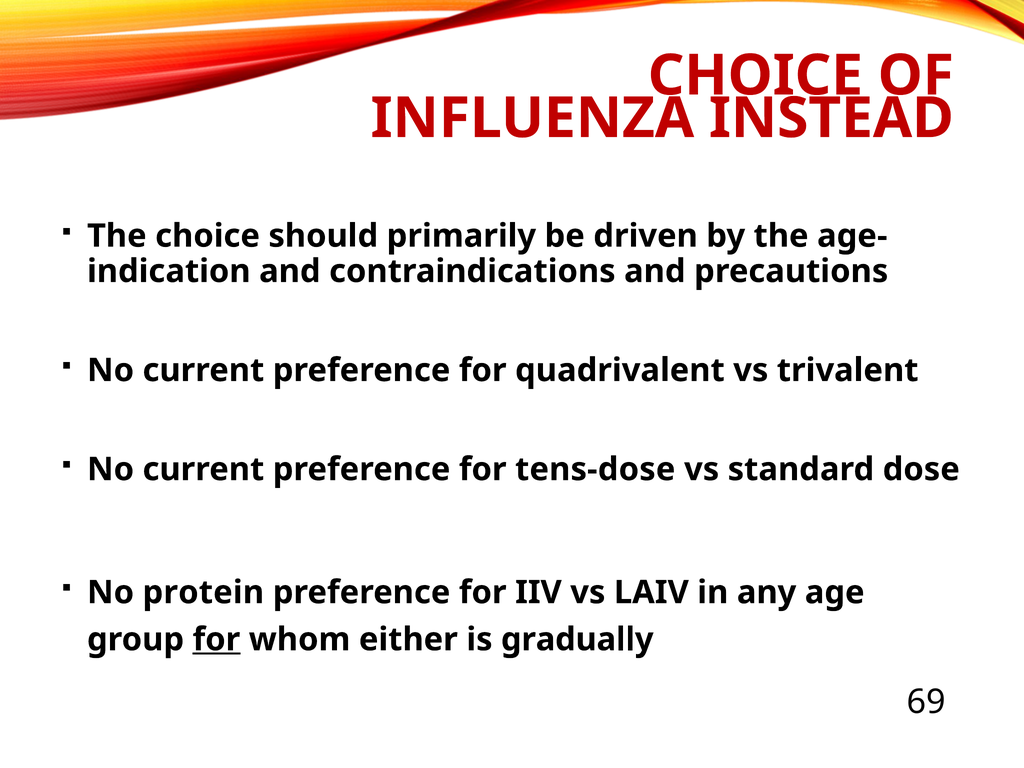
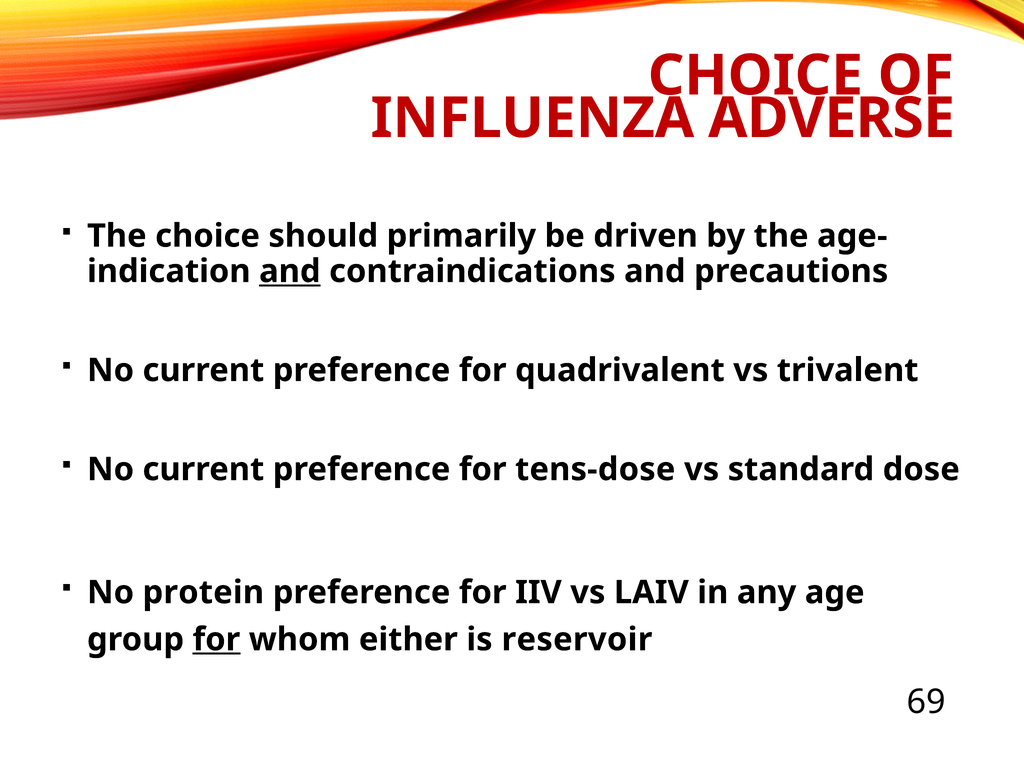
INSTEAD: INSTEAD -> ADVERSE (832, 118)
and underline: none -> present (290, 271)
gradually: gradually -> reservoir (577, 639)
